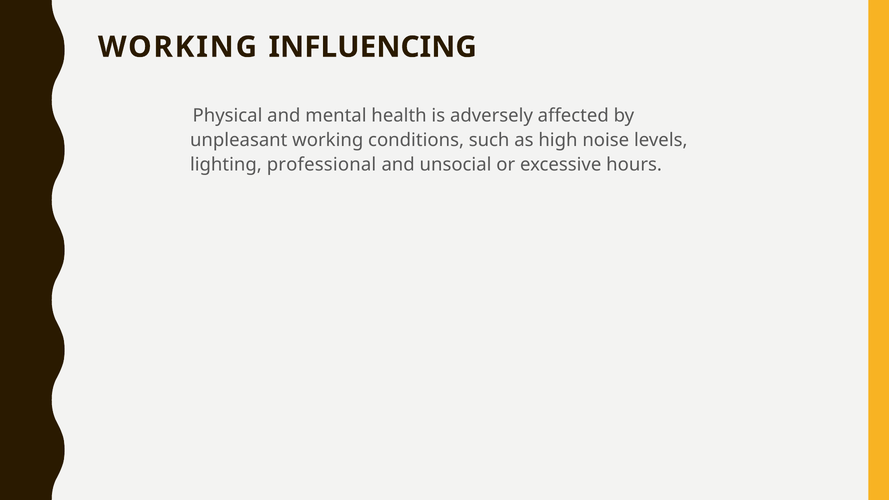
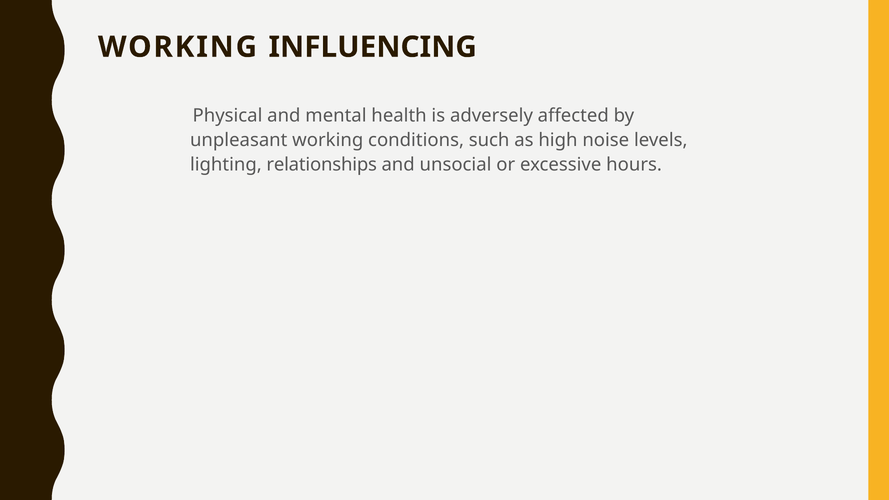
professional: professional -> relationships (322, 164)
